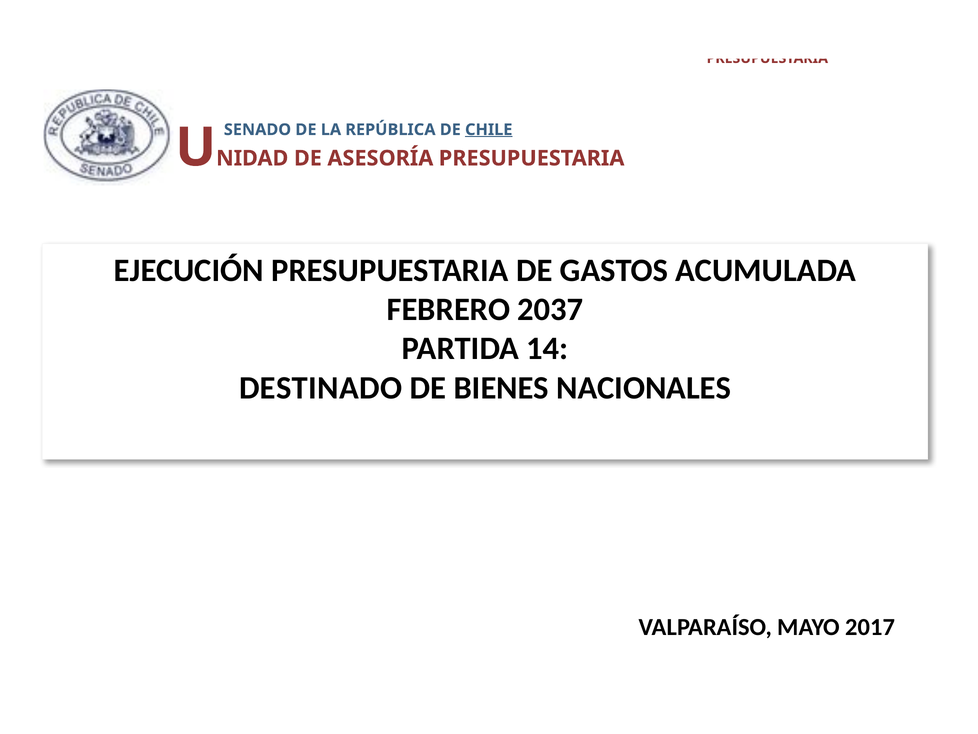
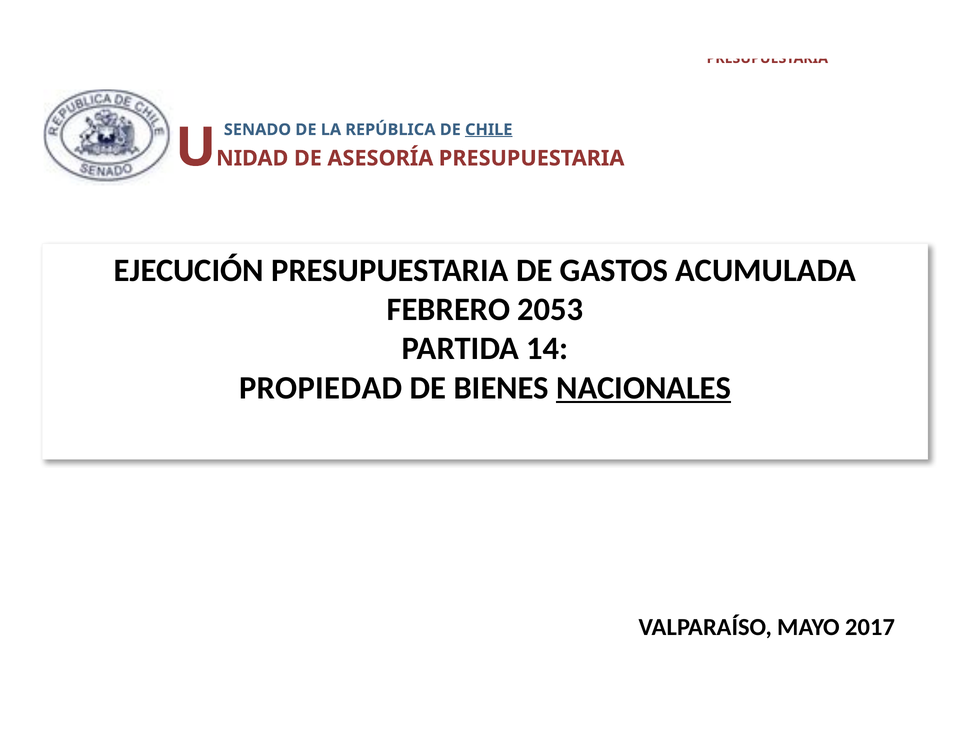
2037: 2037 -> 2053 (550, 309)
DESTINADO: DESTINADO -> PROPIEDAD (321, 388)
NACIONALES underline: none -> present (644, 388)
